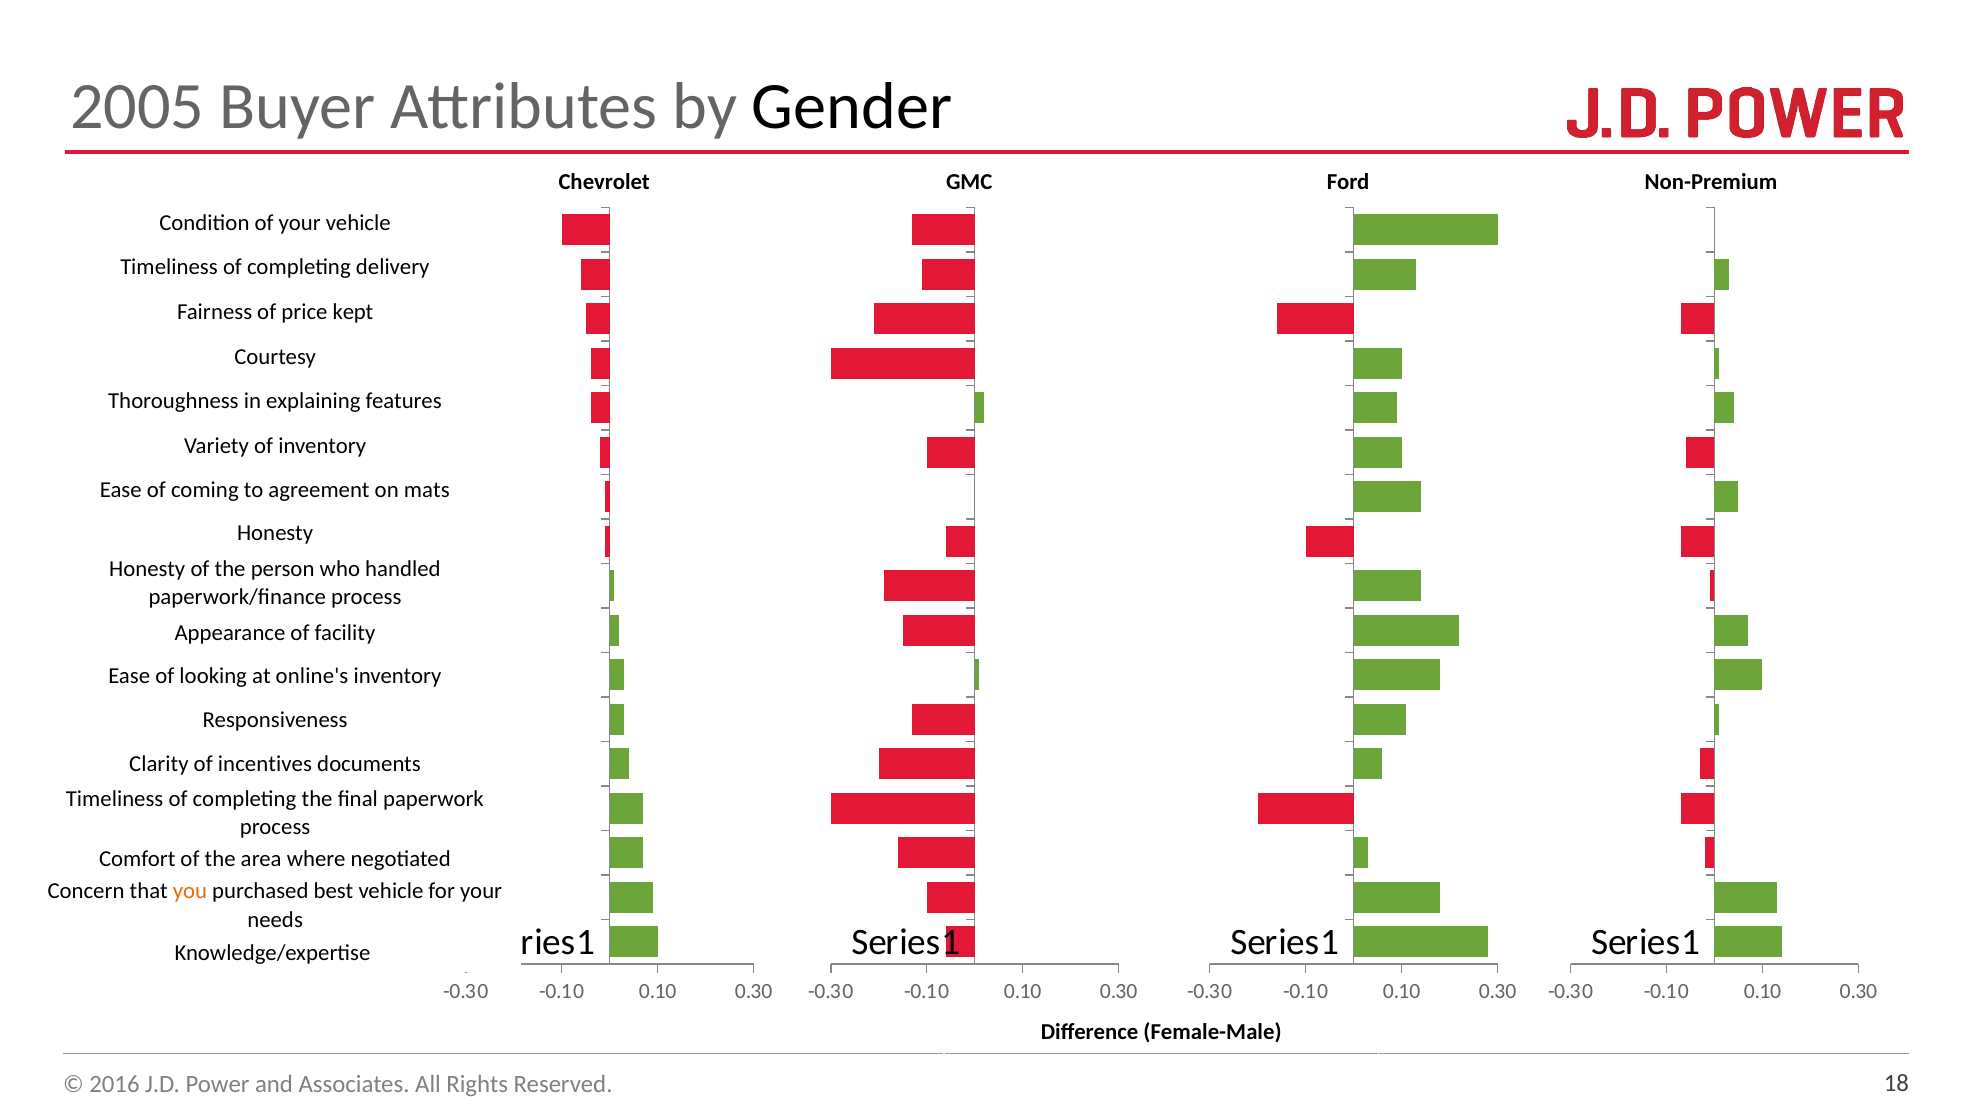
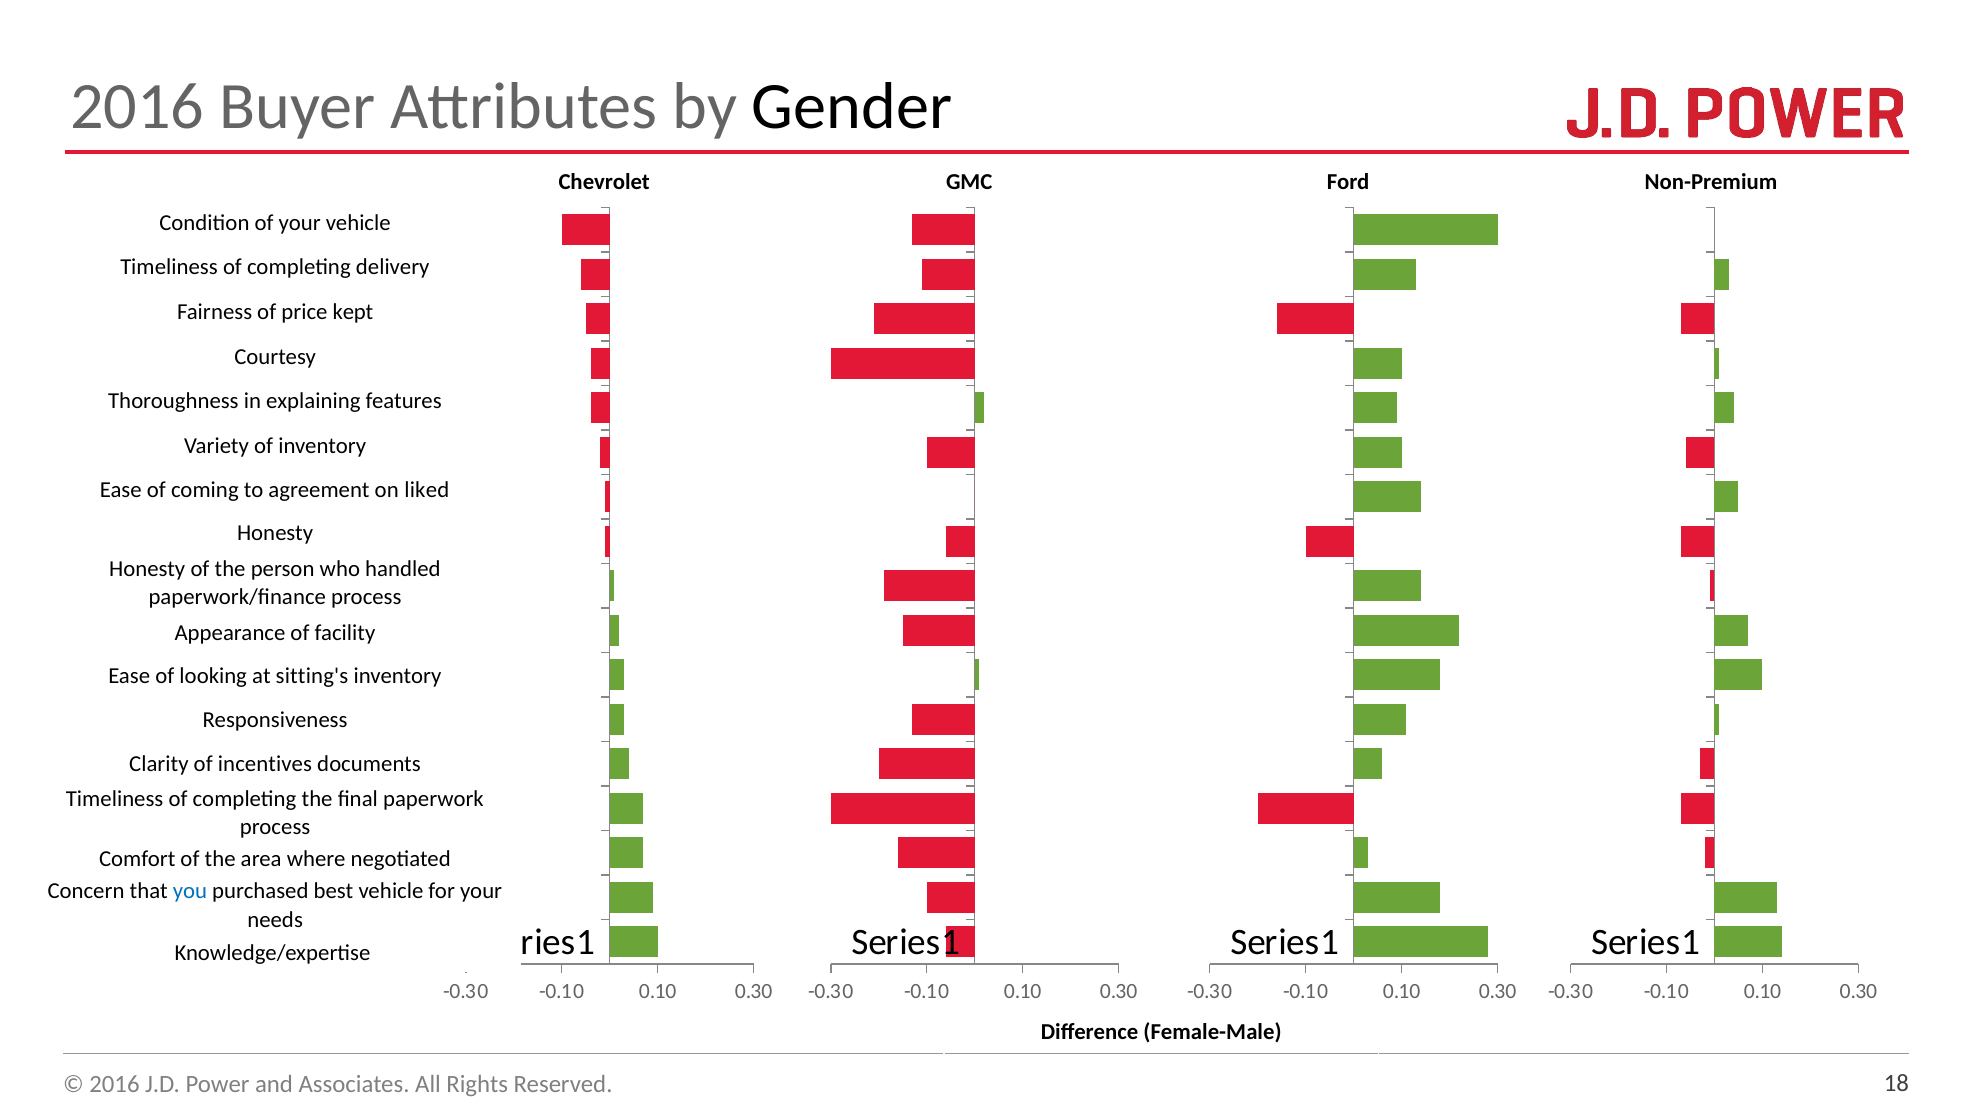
2005: 2005 -> 2016 (137, 106)
mats: mats -> liked (427, 490)
online's: online's -> sitting's (312, 675)
you colour: orange -> blue (190, 891)
